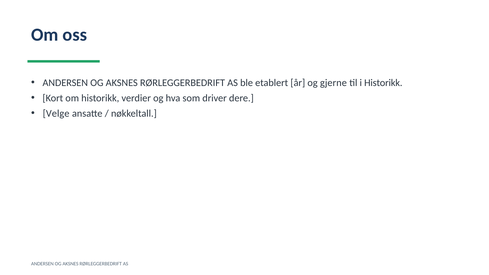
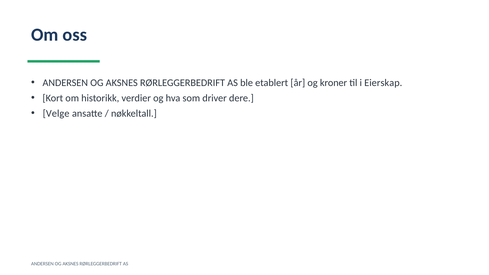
gjerne: gjerne -> kroner (334, 83)
i Historikk: Historikk -> Eierskap (383, 83)
